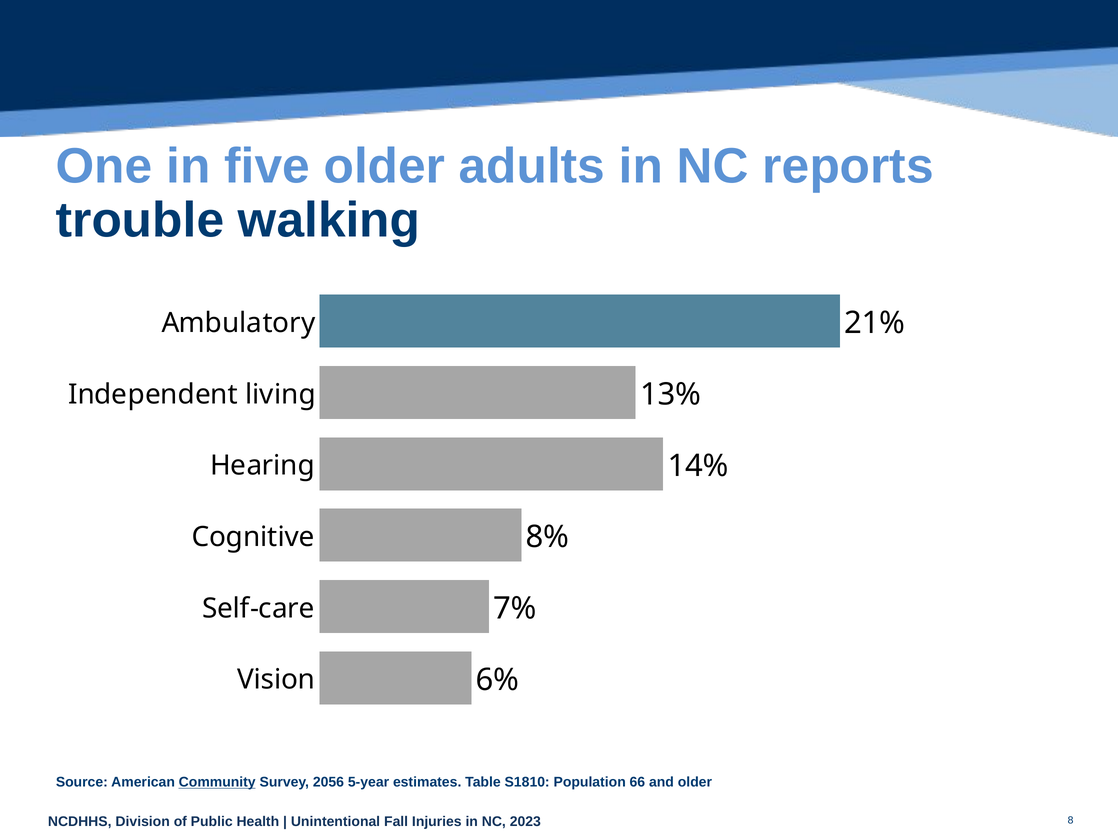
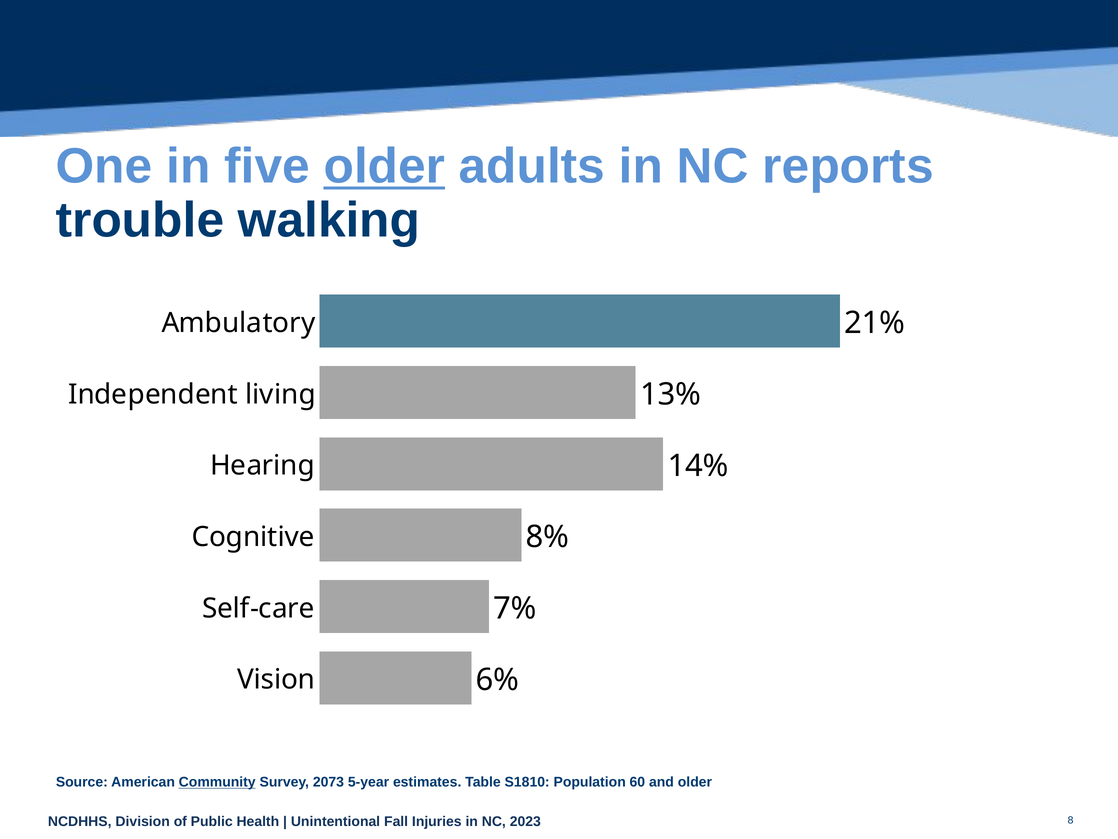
older underline: none -> present (384, 166)
2056: 2056 -> 2073 (328, 782)
66: 66 -> 60 (637, 782)
